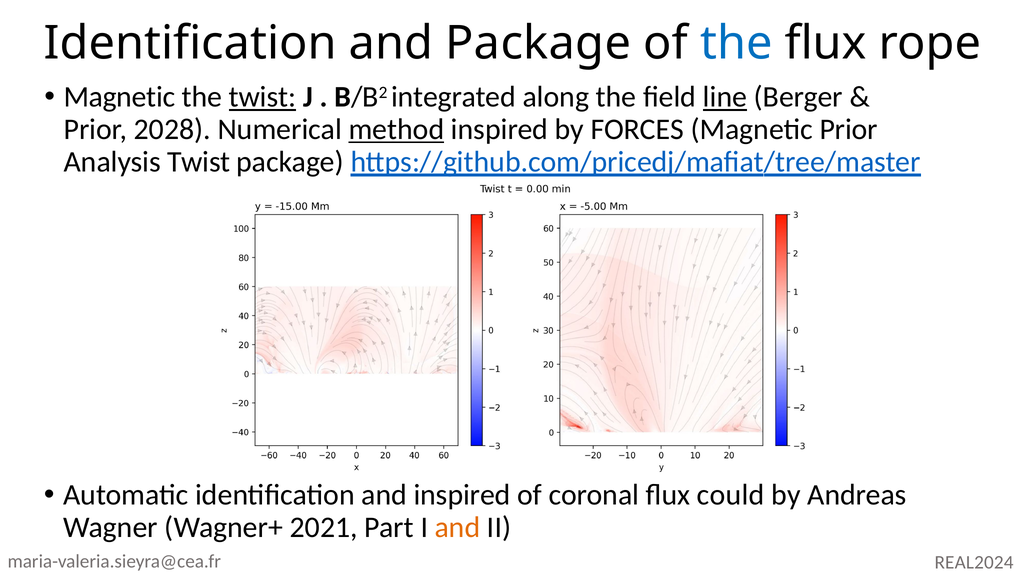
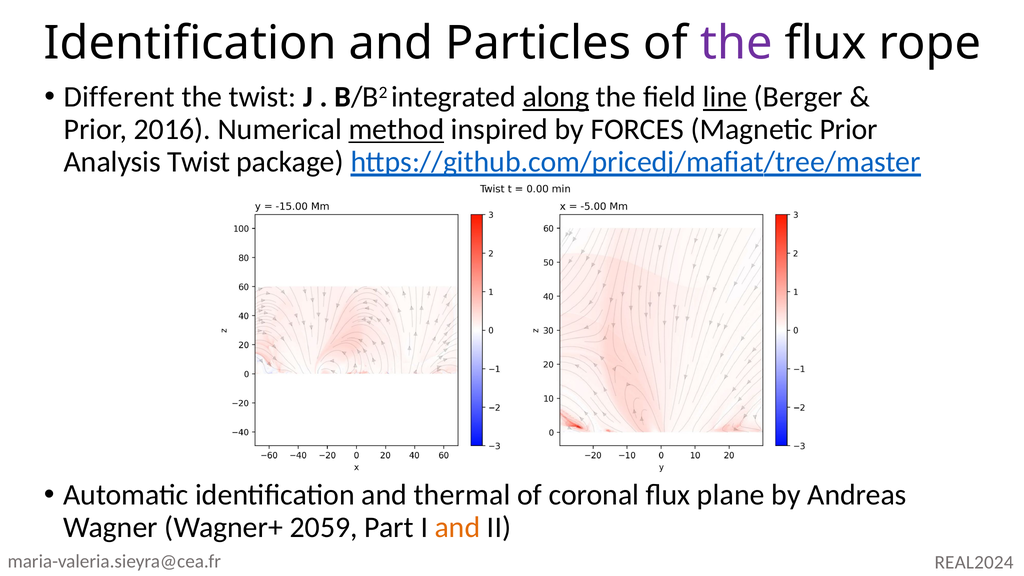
and Package: Package -> Particles (538, 43)
the colour: blue -> purple (736, 43)
Magnetic: Magnetic -> Different (119, 97)
twist underline: present -> none (262, 97)
along underline: none -> present (556, 97)
2028: 2028 -> 2016 (172, 129)
and inspired: inspired -> thermal (462, 495)
could: could -> plane (731, 495)
2021: 2021 -> 2059 (324, 527)
